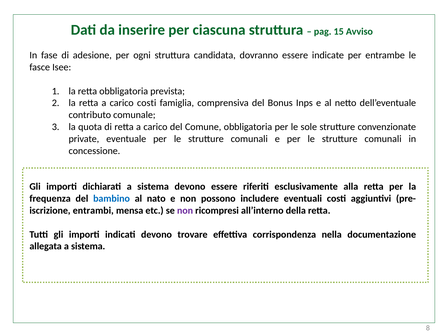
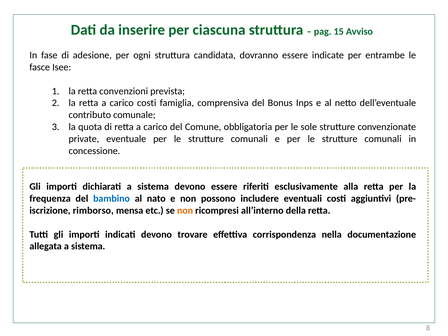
retta obbligatoria: obbligatoria -> convenzioni (124, 91)
entrambi: entrambi -> rimborso (93, 211)
non colour: purple -> orange (185, 211)
